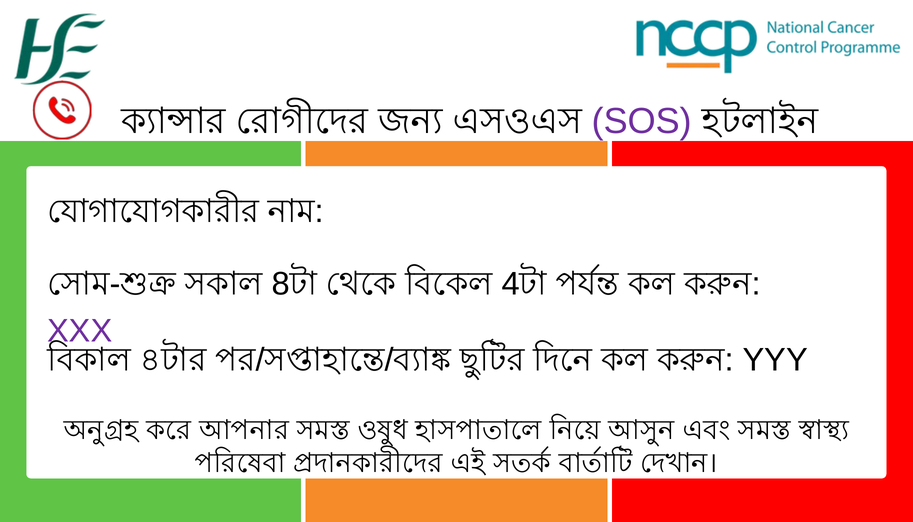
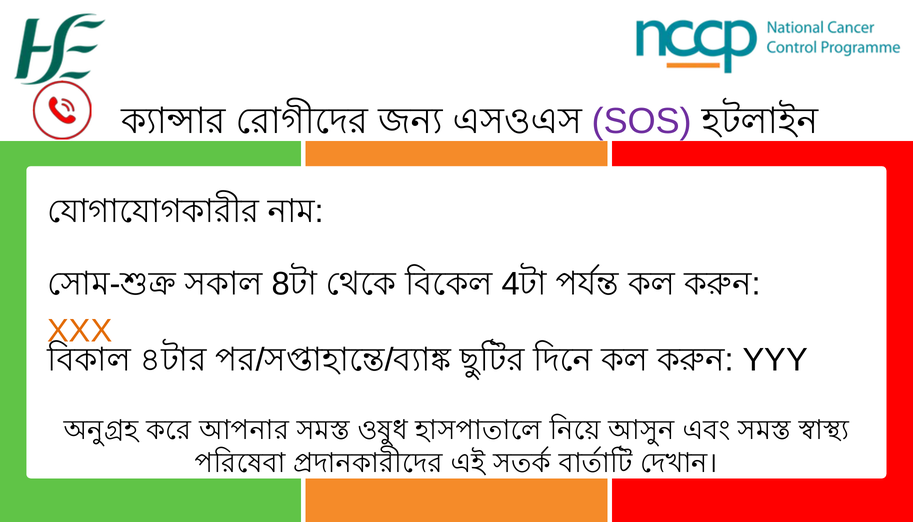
XXX colour: purple -> orange (80, 331)
